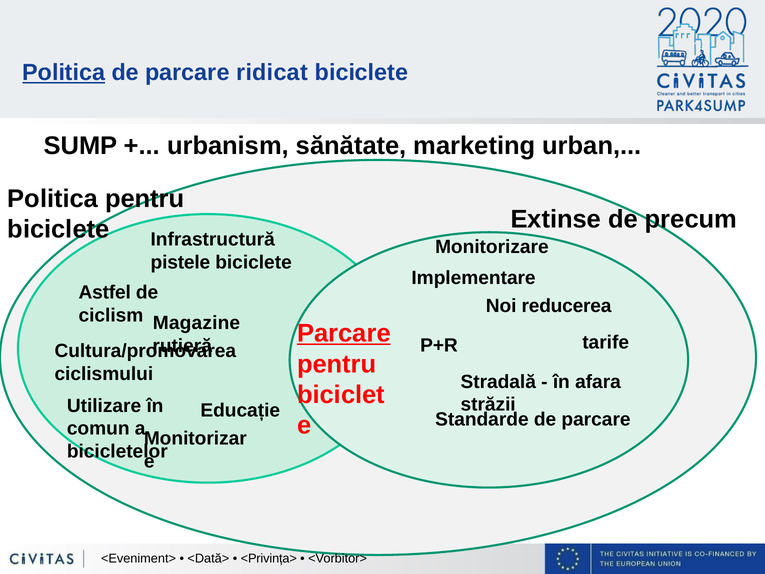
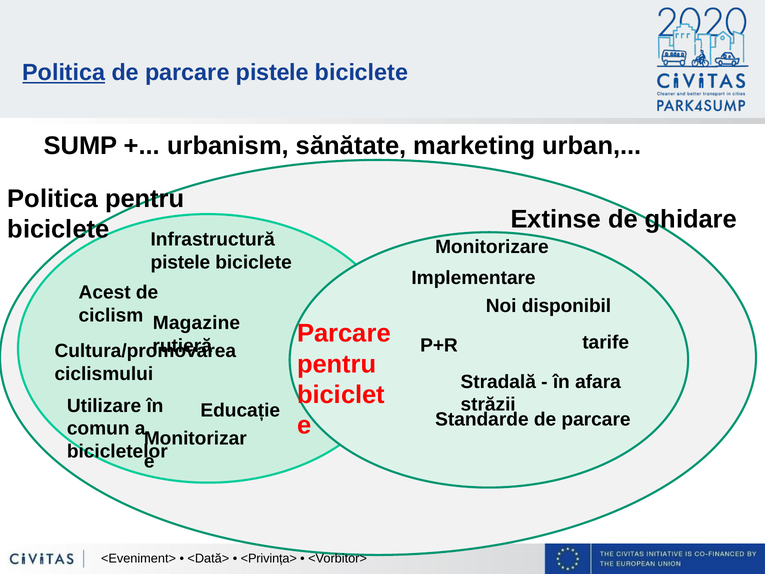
parcare ridicat: ridicat -> pistele (272, 73)
precum: precum -> ghidare (691, 219)
Astfel: Astfel -> Acest (105, 293)
reducerea: reducerea -> disponibil (566, 306)
Parcare underline: present -> none (344, 333)
